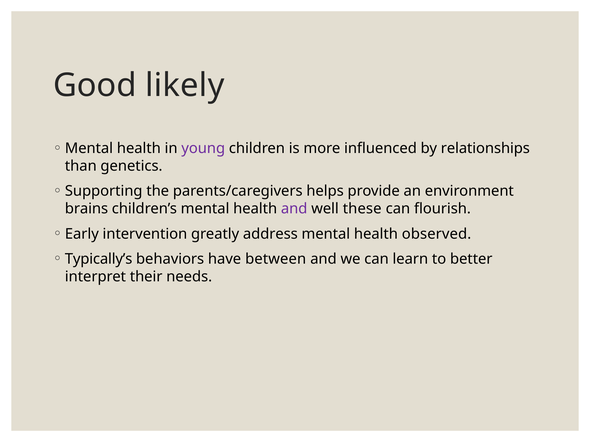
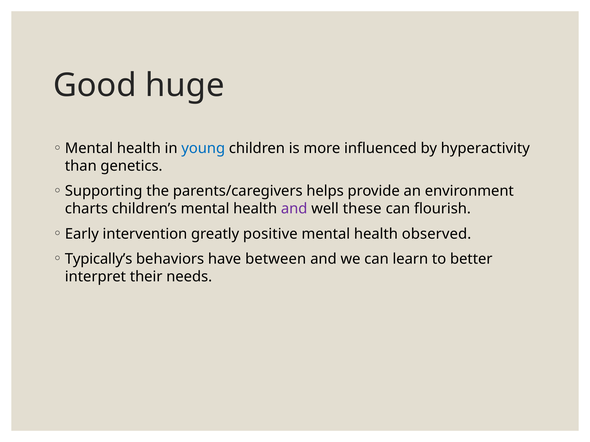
likely: likely -> huge (185, 85)
young colour: purple -> blue (203, 149)
relationships: relationships -> hyperactivity (485, 149)
brains: brains -> charts (86, 209)
address: address -> positive (270, 234)
